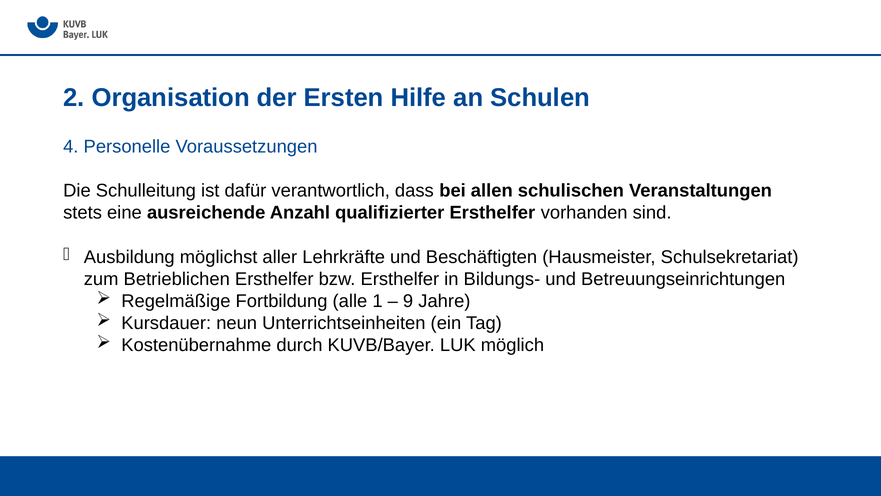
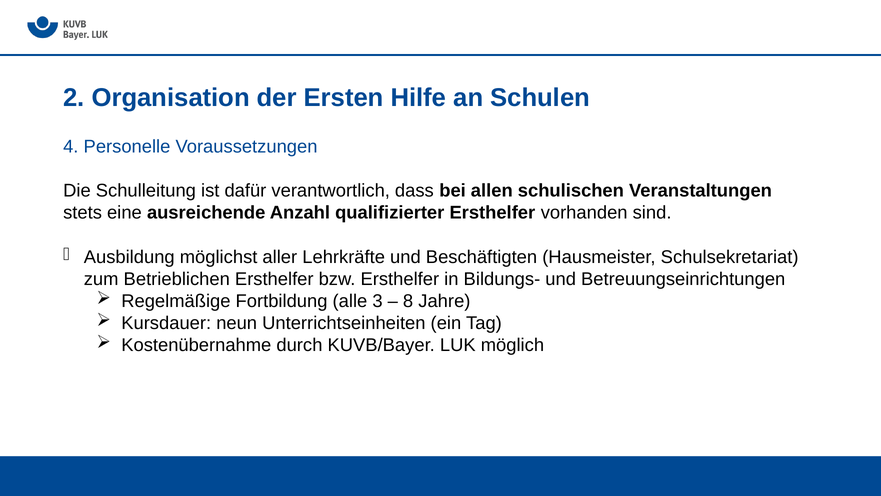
1: 1 -> 3 (378, 301)
9: 9 -> 8 (408, 301)
